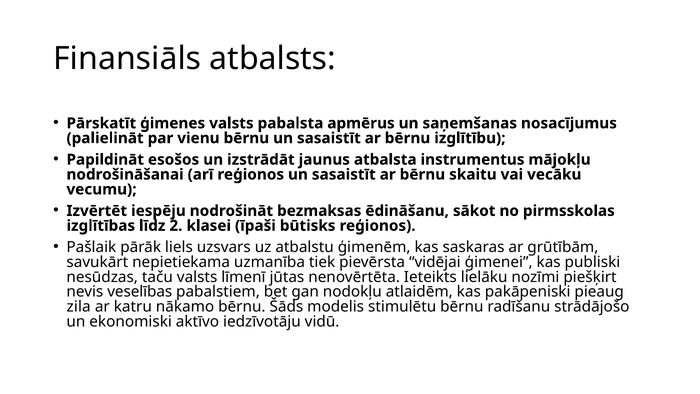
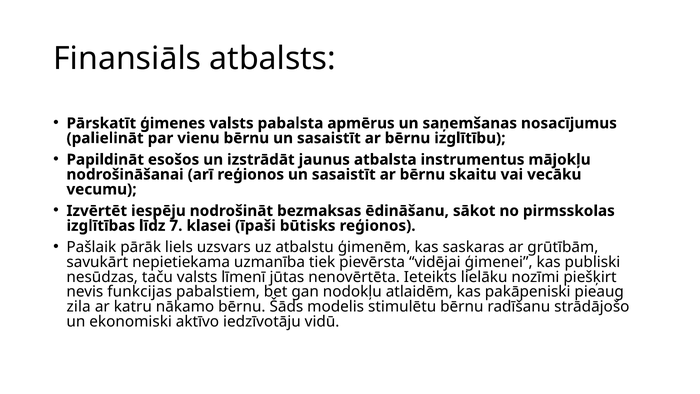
2: 2 -> 7 (176, 226)
veselības: veselības -> funkcijas (140, 292)
